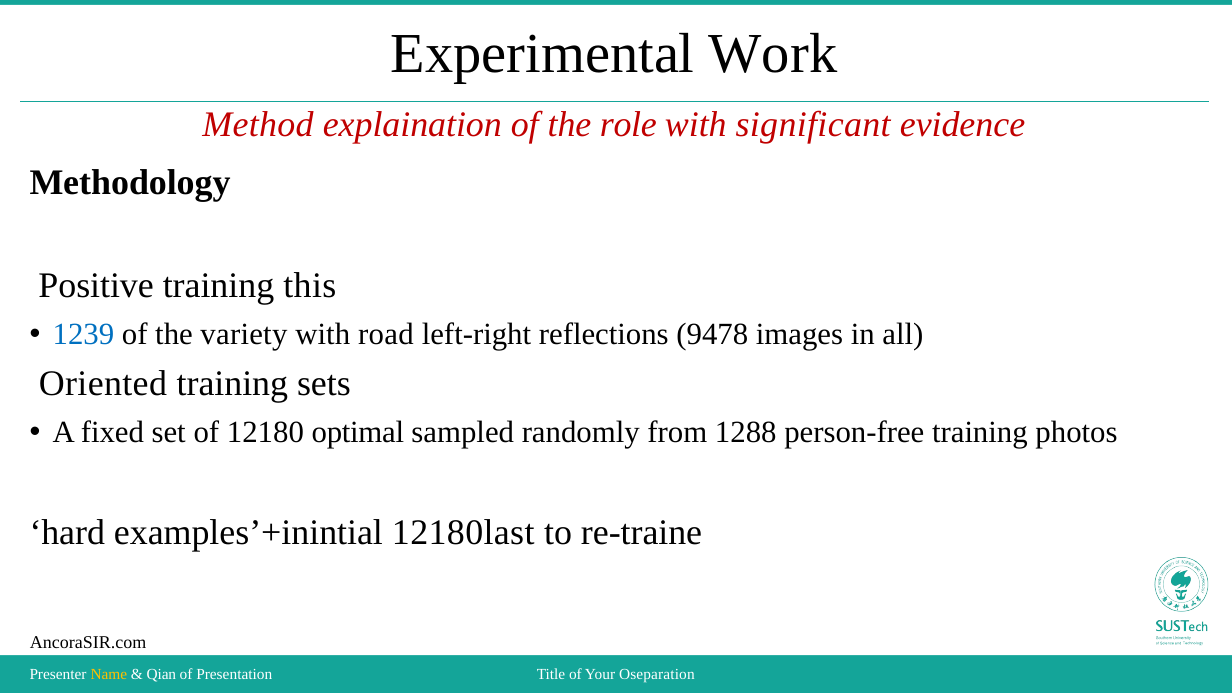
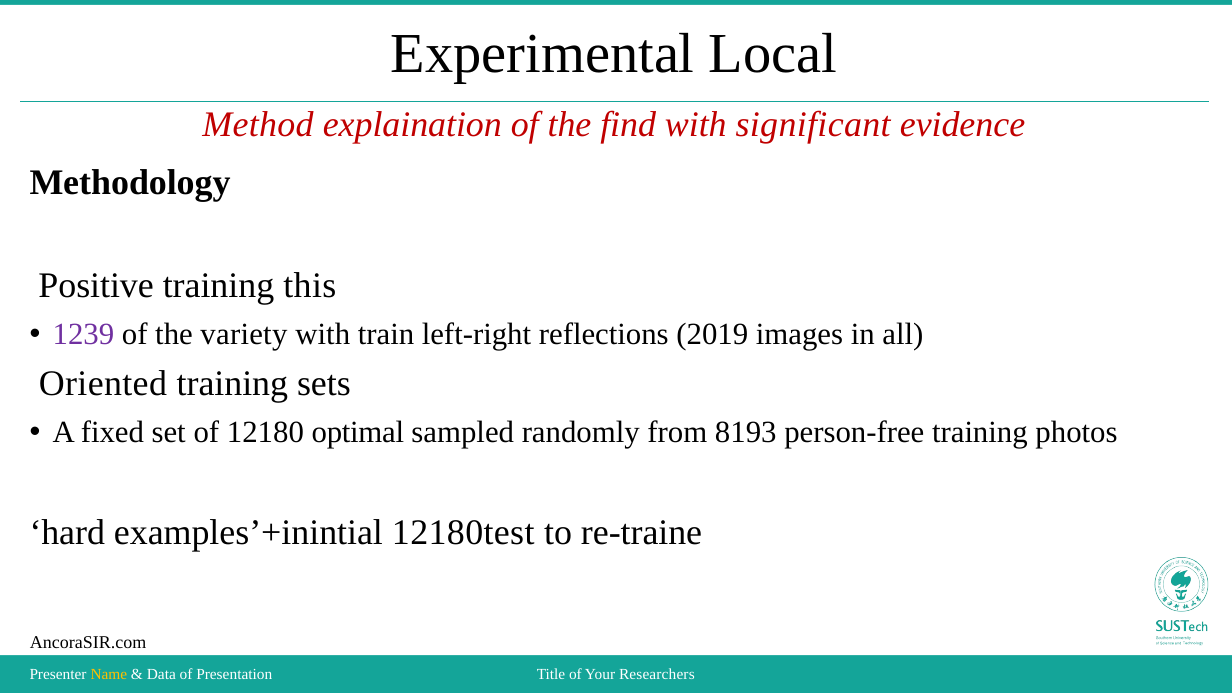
Work: Work -> Local (773, 54)
role: role -> find (628, 125)
1239 colour: blue -> purple (83, 335)
road: road -> train (386, 335)
9478: 9478 -> 2019 (712, 335)
1288: 1288 -> 8193 (746, 432)
12180last: 12180last -> 12180test (463, 532)
Qian: Qian -> Data (161, 675)
Oseparation: Oseparation -> Researchers (657, 675)
